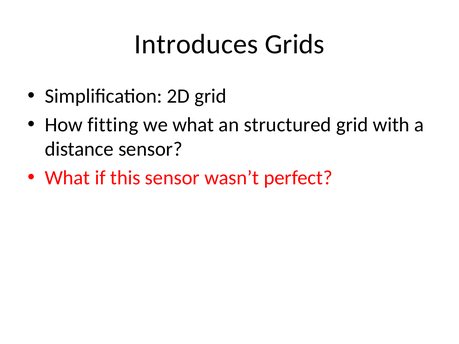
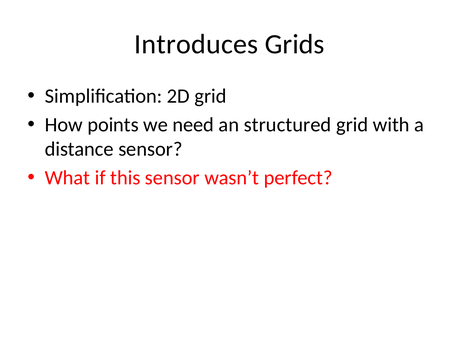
fitting: fitting -> points (113, 125)
we what: what -> need (193, 125)
